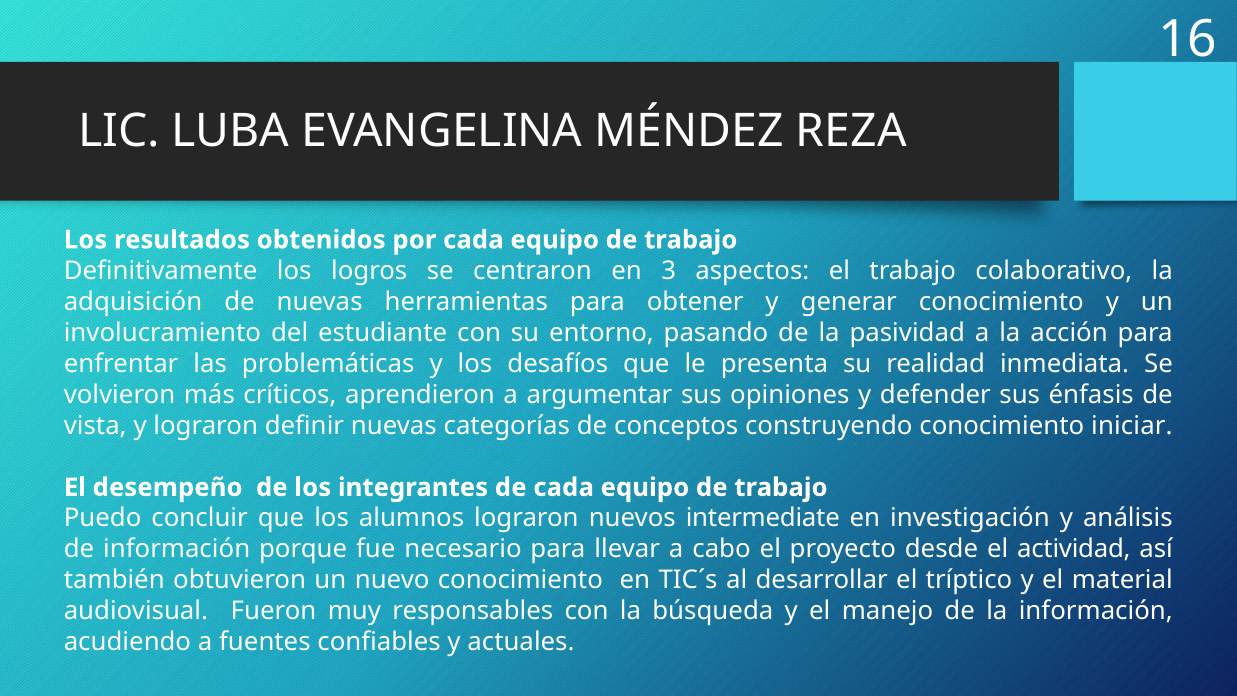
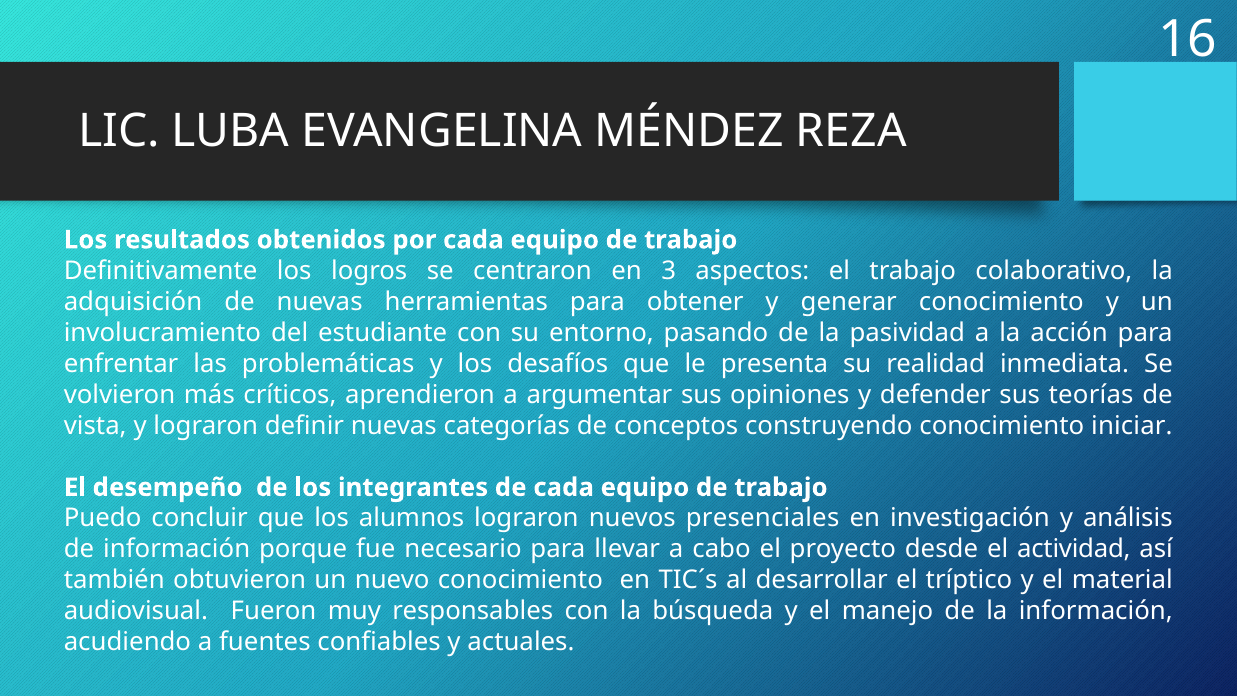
énfasis: énfasis -> teorías (1091, 395)
intermediate: intermediate -> presenciales (763, 518)
